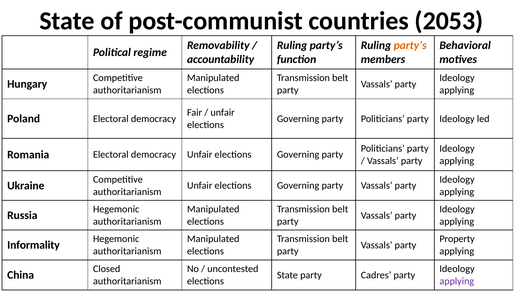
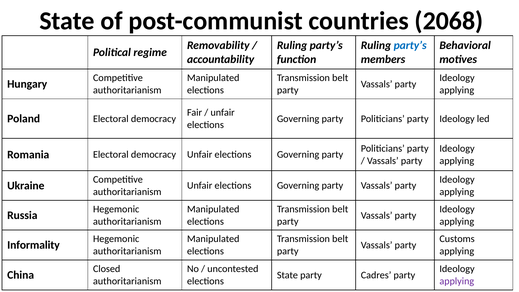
2053: 2053 -> 2068 (449, 21)
party’s colour: orange -> blue (410, 45)
Property: Property -> Customs (457, 239)
